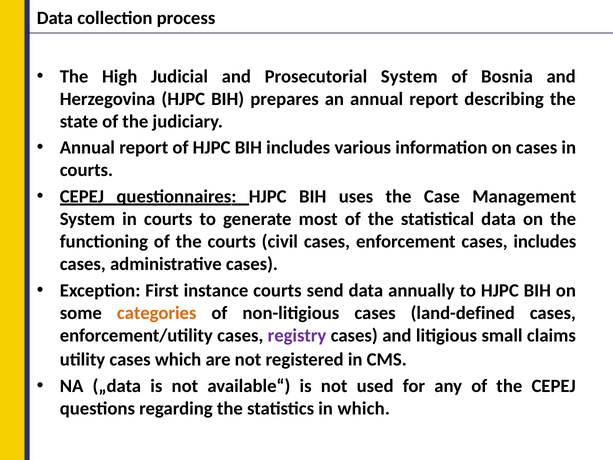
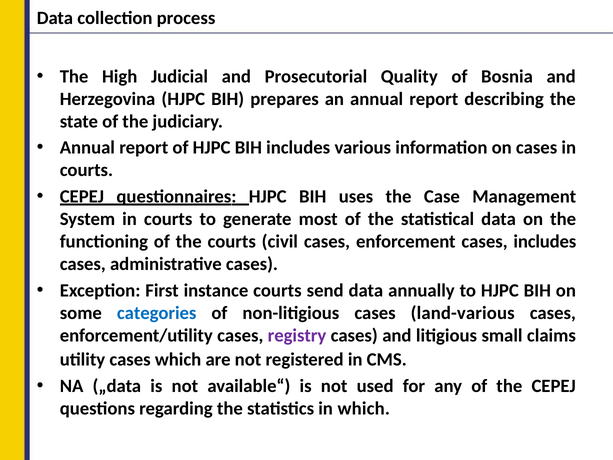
Prosecutorial System: System -> Quality (409, 77)
categories colour: orange -> blue (157, 313)
land-defined: land-defined -> land-various (463, 313)
